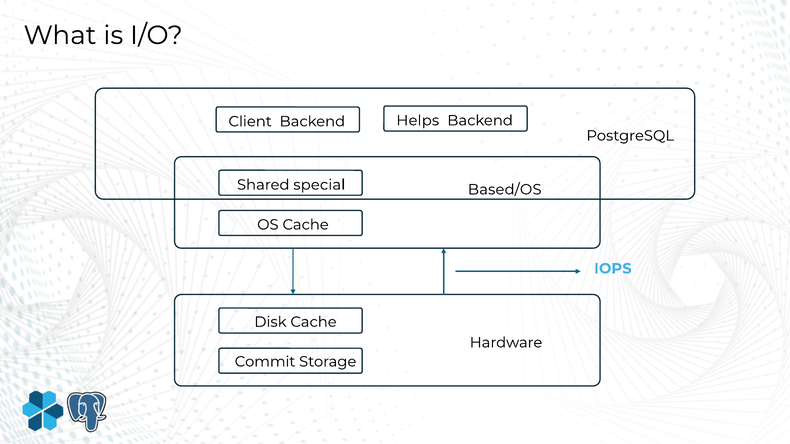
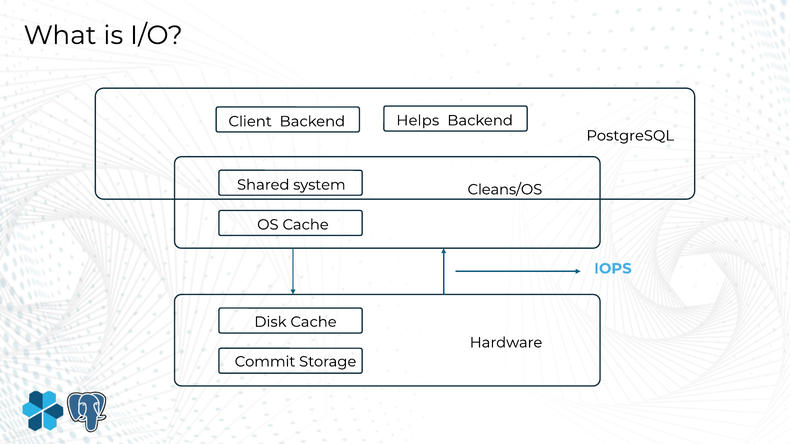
special: special -> system (319, 185)
Based/OS: Based/OS -> Cleans/OS (505, 190)
